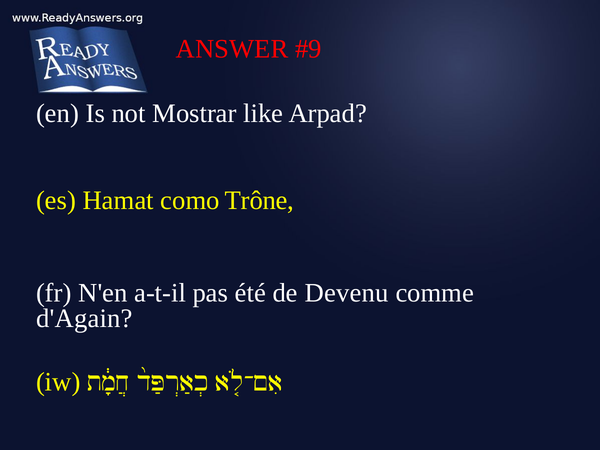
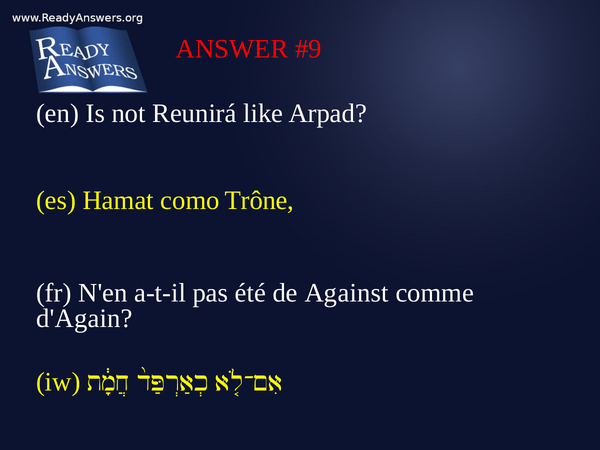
Mostrar: Mostrar -> Reunirá (195, 113)
Devenu: Devenu -> Against (347, 293)
